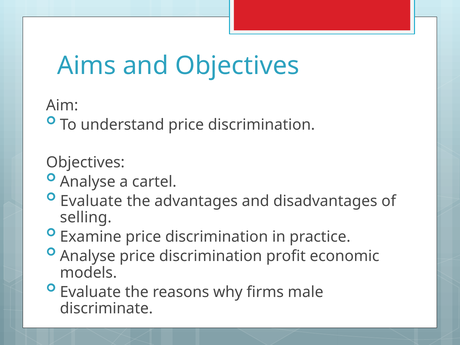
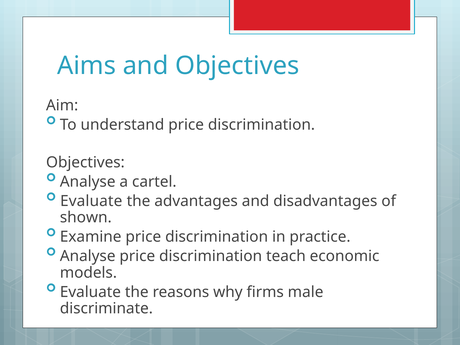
selling: selling -> shown (86, 218)
profit: profit -> teach (286, 256)
